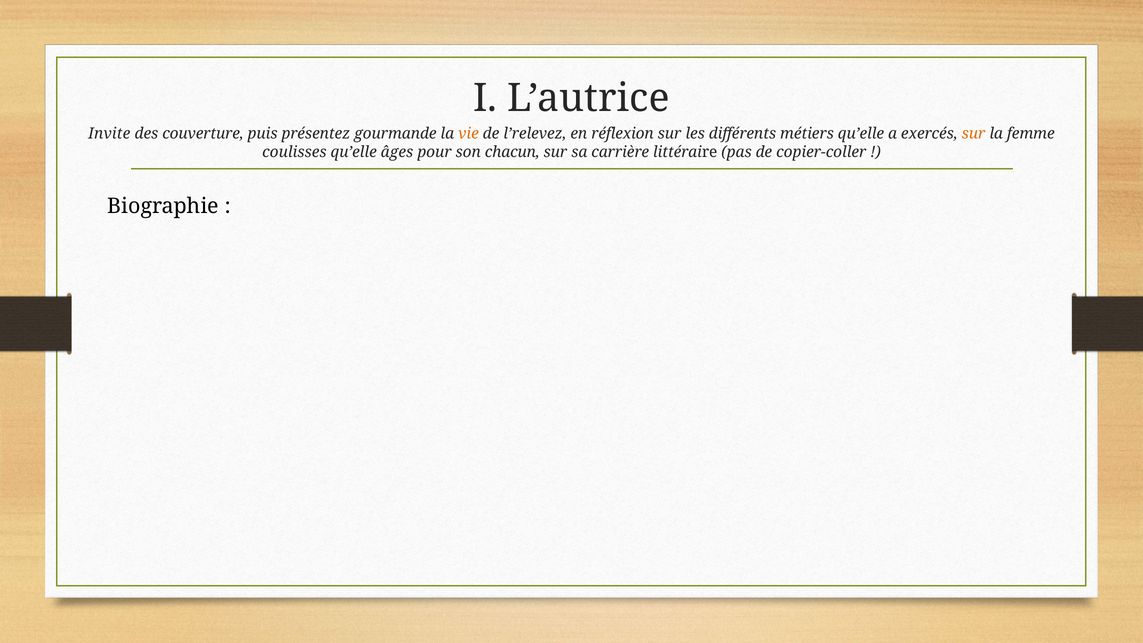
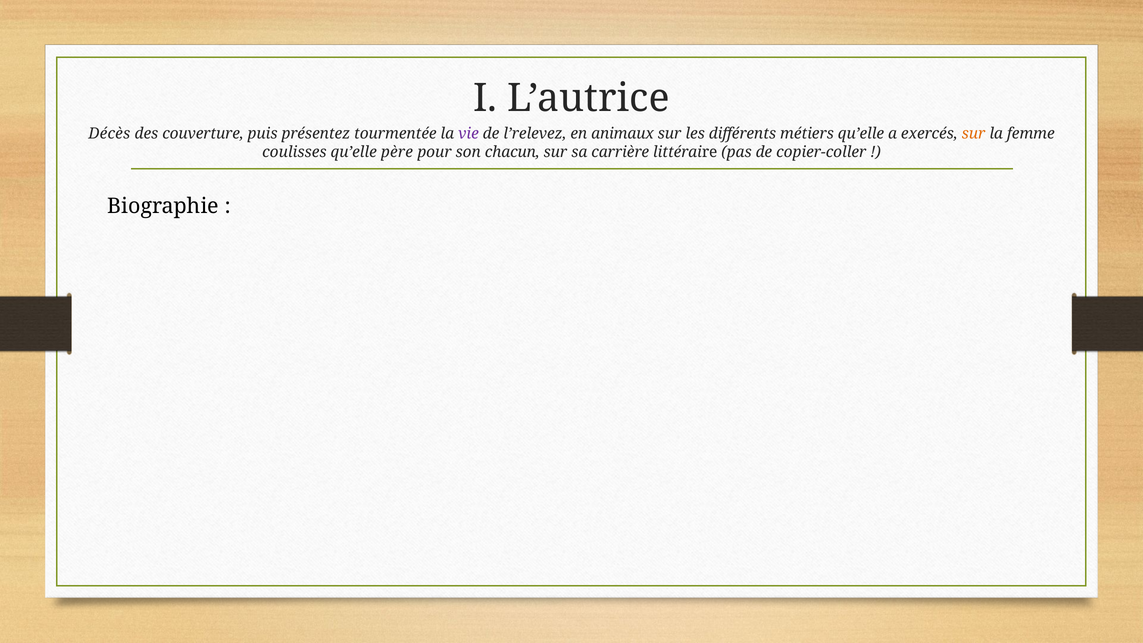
Invite: Invite -> Décès (109, 133)
gourmande: gourmande -> tourmentée (395, 133)
vie colour: orange -> purple (468, 133)
réflexion: réflexion -> animaux (623, 133)
âges: âges -> père (397, 152)
